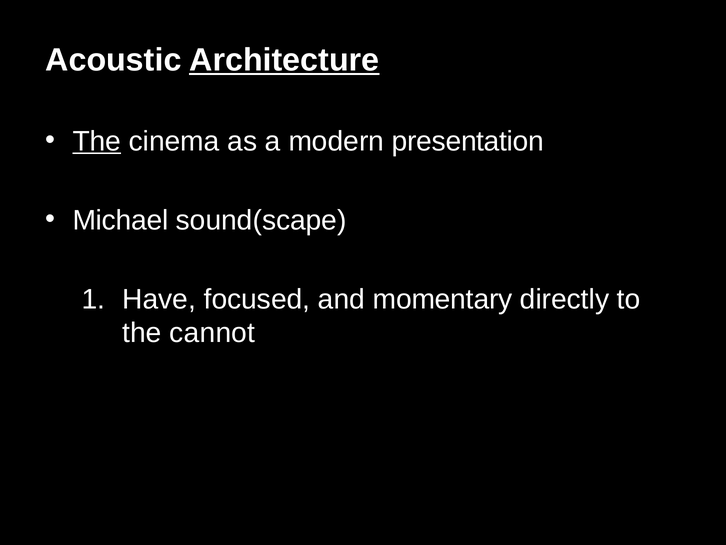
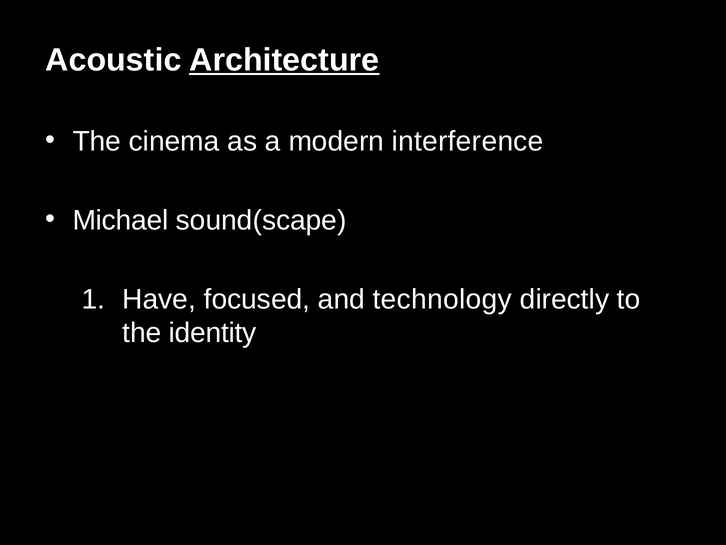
The underline: present -> none (97, 141)
presentation: presentation -> interference (468, 141)
momentary: momentary -> technology (442, 299)
cannot: cannot -> identity (213, 333)
